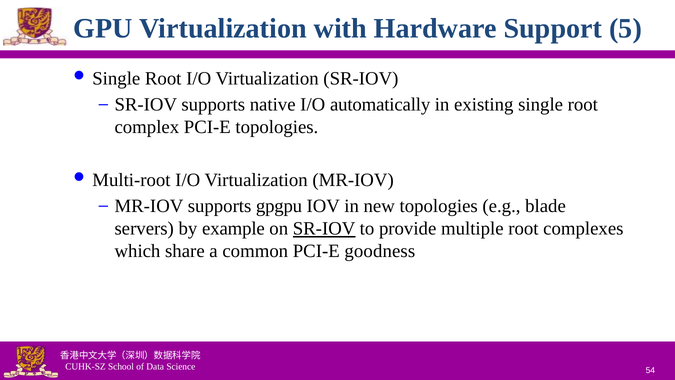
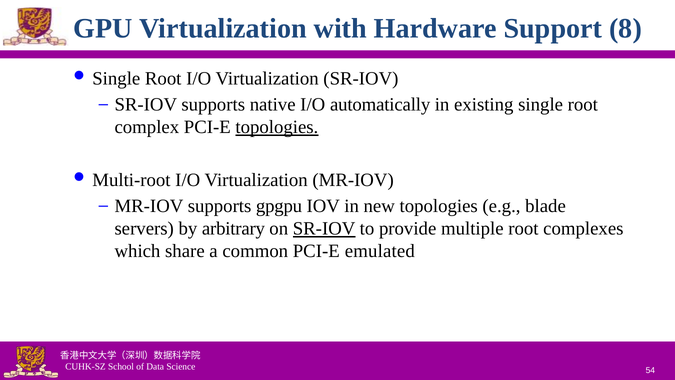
5: 5 -> 8 (625, 29)
topologies underline: none -> present (277, 127)
example: example -> arbitrary (233, 228)
goodness: goodness -> emulated (380, 251)
